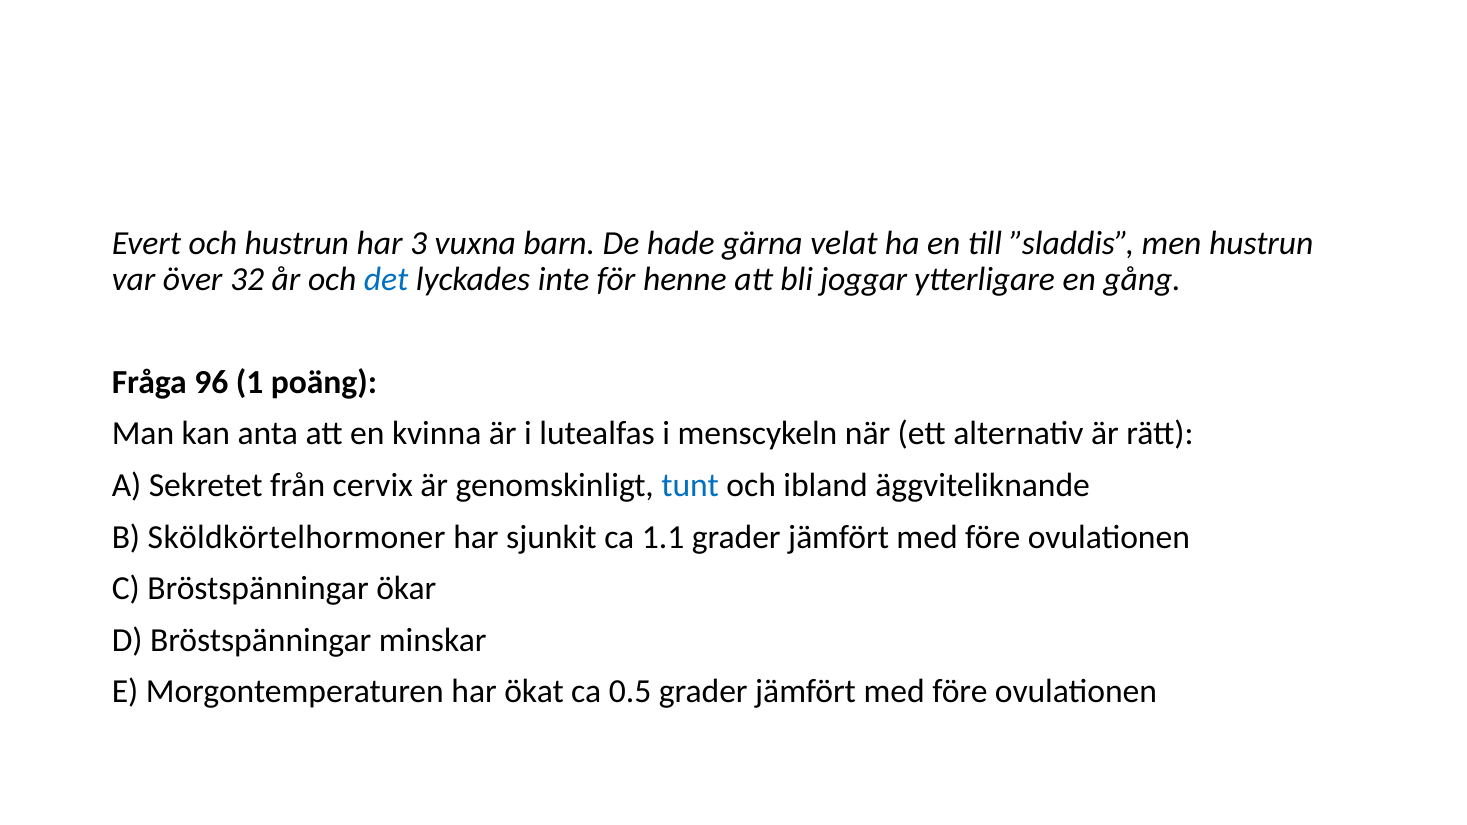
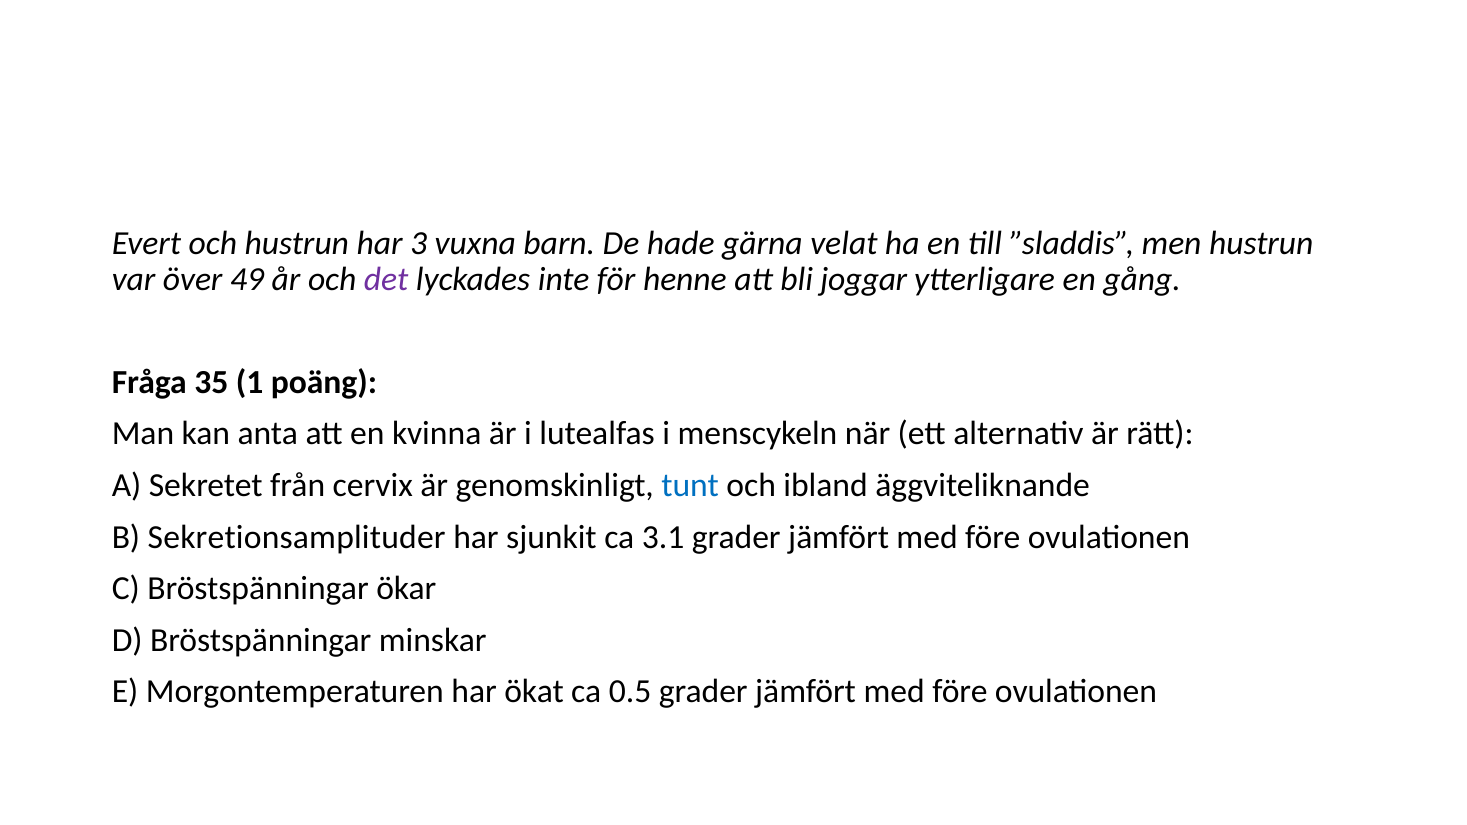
32: 32 -> 49 (247, 279)
det colour: blue -> purple (386, 279)
96: 96 -> 35 (211, 382)
Sköldkörtelhormoner: Sköldkörtelhormoner -> Sekretionsamplituder (297, 537)
1.1: 1.1 -> 3.1 (663, 537)
